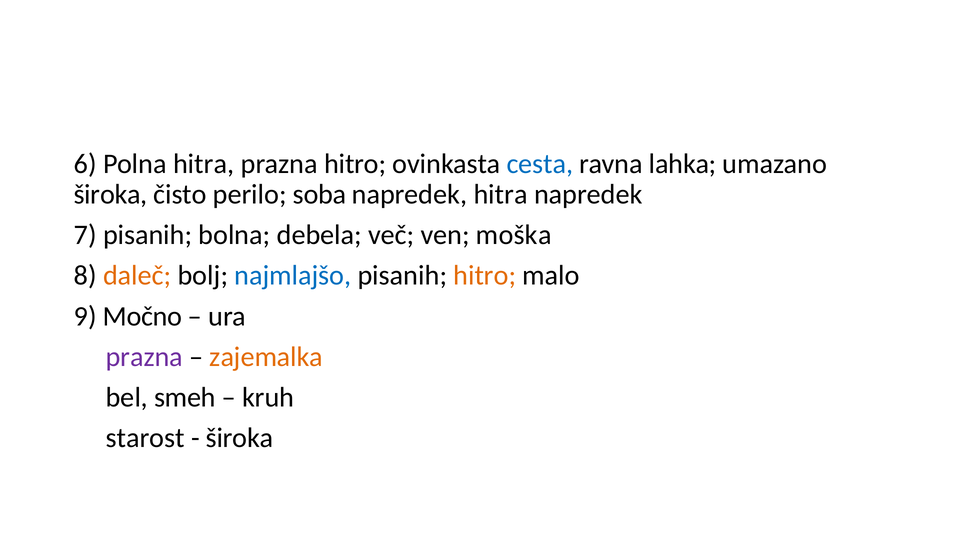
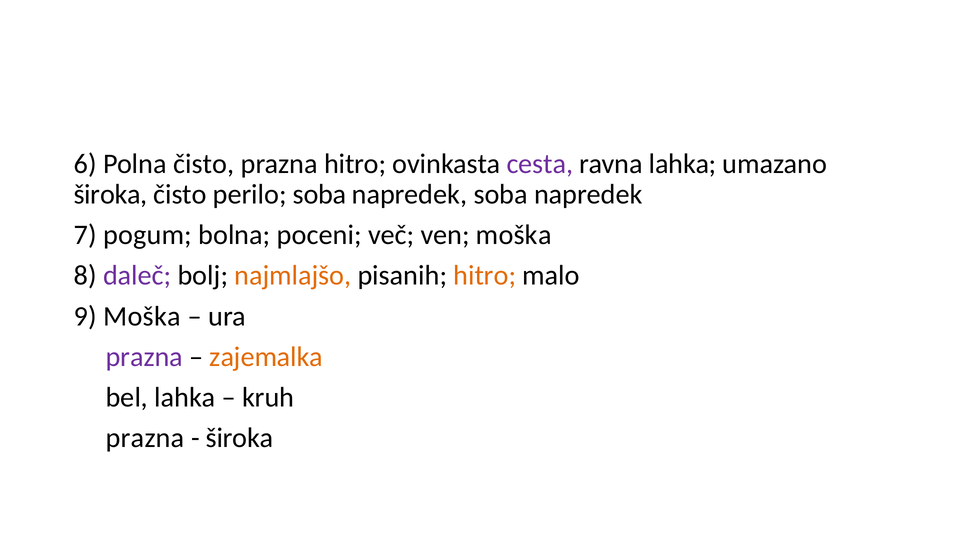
Polna hitra: hitra -> čisto (204, 164)
cesta colour: blue -> purple (540, 164)
napredek hitra: hitra -> soba (501, 194)
7 pisanih: pisanih -> pogum (147, 235)
debela: debela -> poceni (319, 235)
daleč colour: orange -> purple (137, 276)
najmlajšo colour: blue -> orange (293, 276)
9 Močno: Močno -> Moška (142, 316)
bel smeh: smeh -> lahka (185, 398)
starost: starost -> prazna (145, 438)
